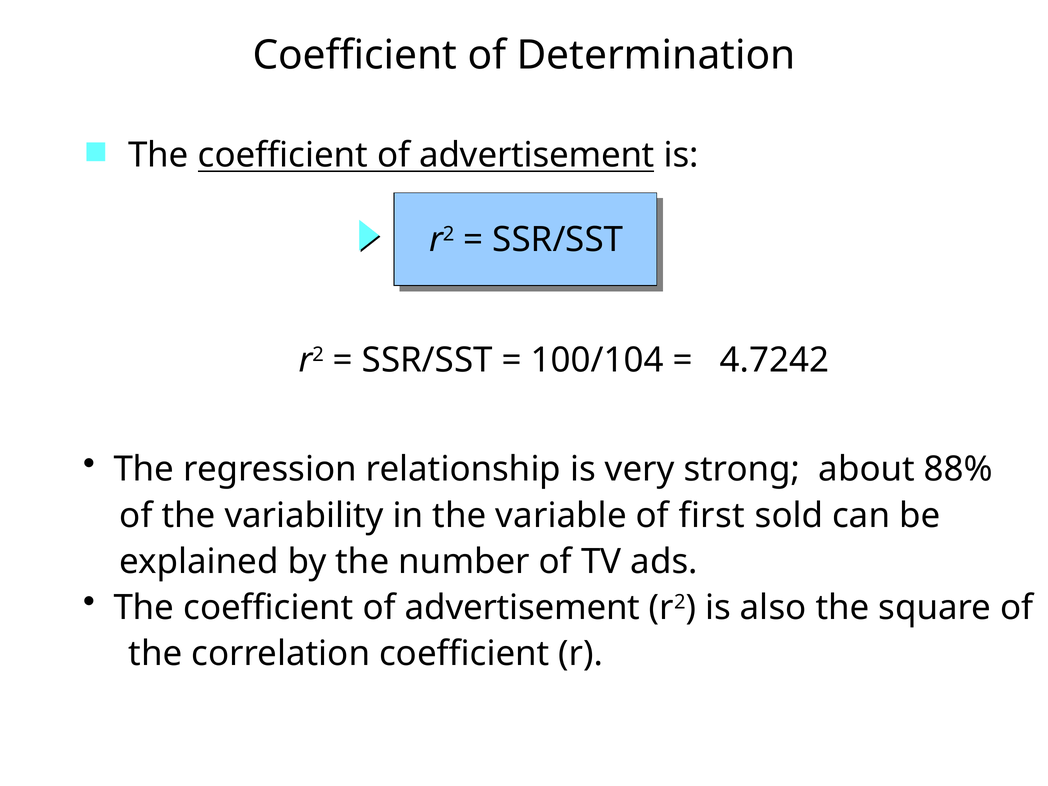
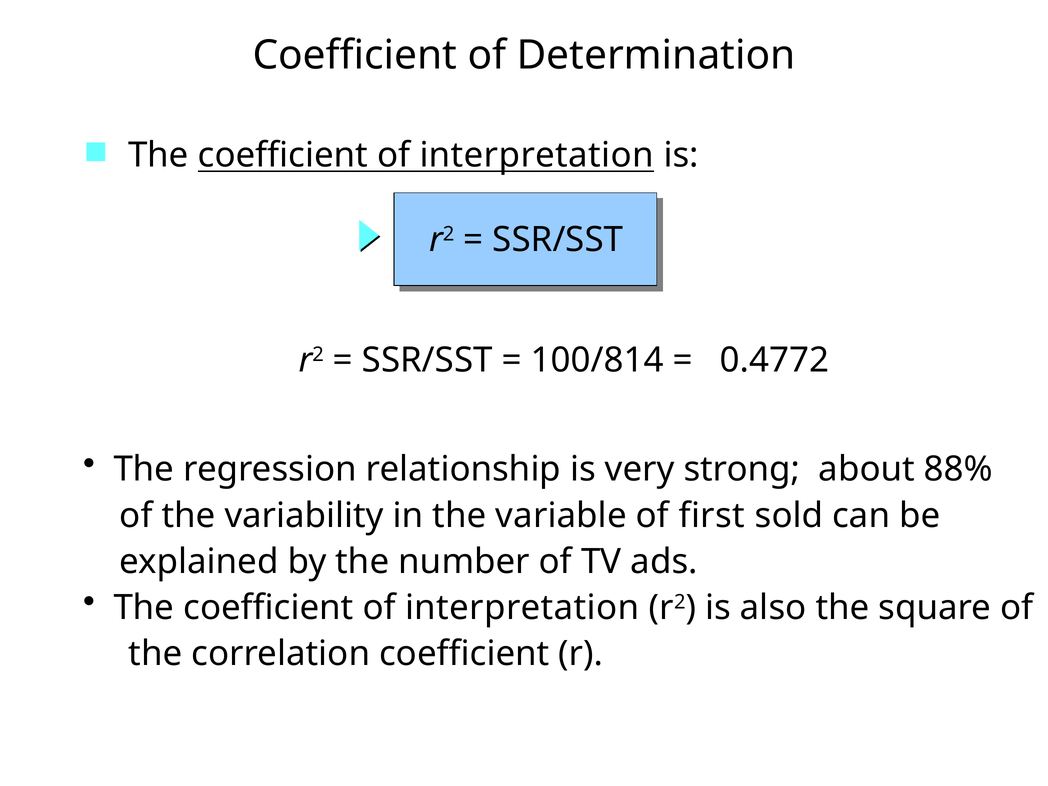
advertisement: advertisement -> interpretation (537, 155)
100/104: 100/104 -> 100/814 (597, 360)
4.7242: 4.7242 -> 0.4772 (775, 360)
advertisement: advertisement -> interpretation (522, 608)
